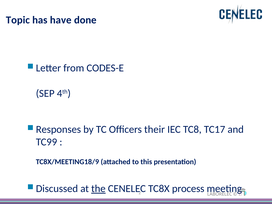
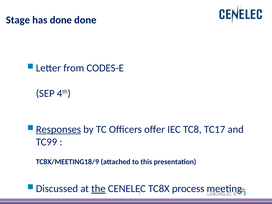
Topic: Topic -> Stage (18, 20)
has have: have -> done (61, 20)
Responses underline: none -> present (58, 129)
their: their -> offer (155, 129)
